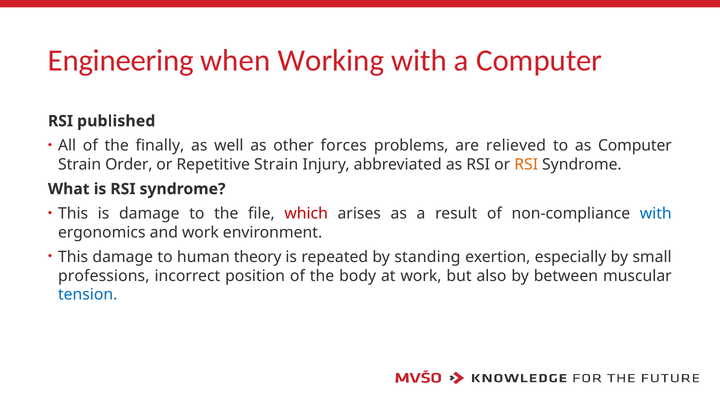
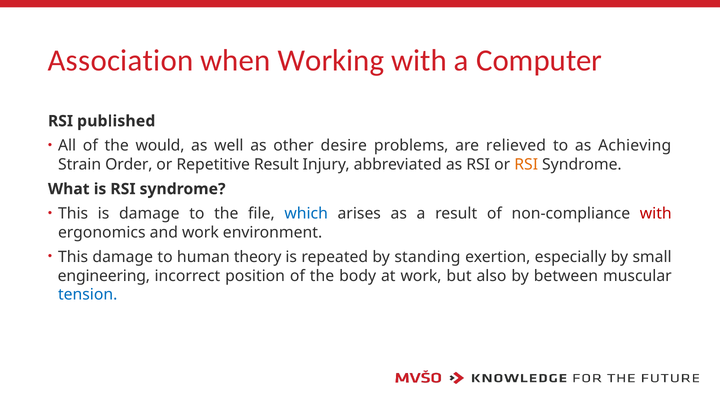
Engineering: Engineering -> Association (121, 61)
finally: finally -> would (160, 146)
forces: forces -> desire (344, 146)
as Computer: Computer -> Achieving (635, 146)
Repetitive Strain: Strain -> Result (276, 164)
which colour: red -> blue (306, 214)
with colour: blue -> red (656, 214)
professions: professions -> engineering (104, 276)
